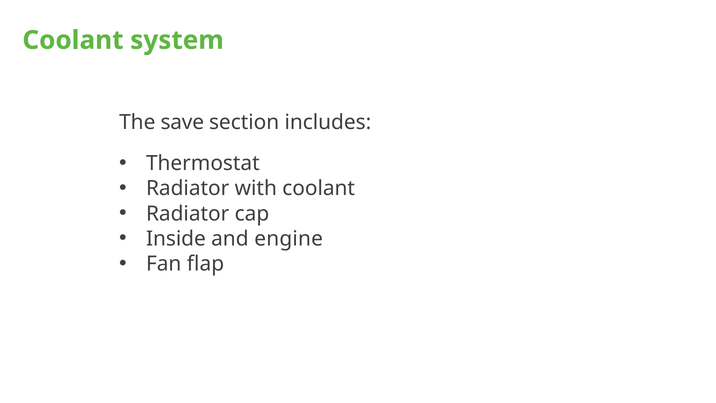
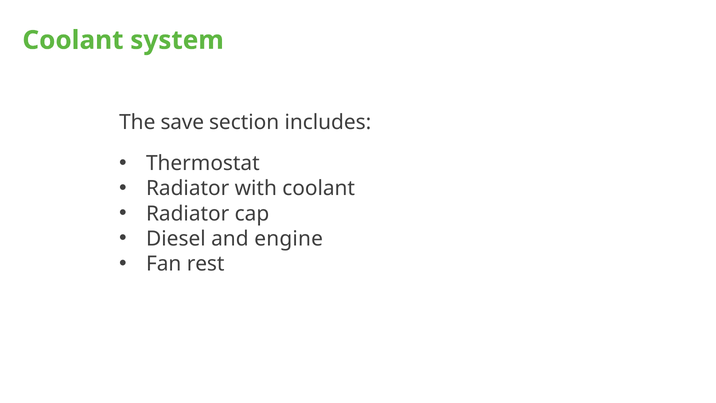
Inside: Inside -> Diesel (176, 239)
flap: flap -> rest (206, 264)
